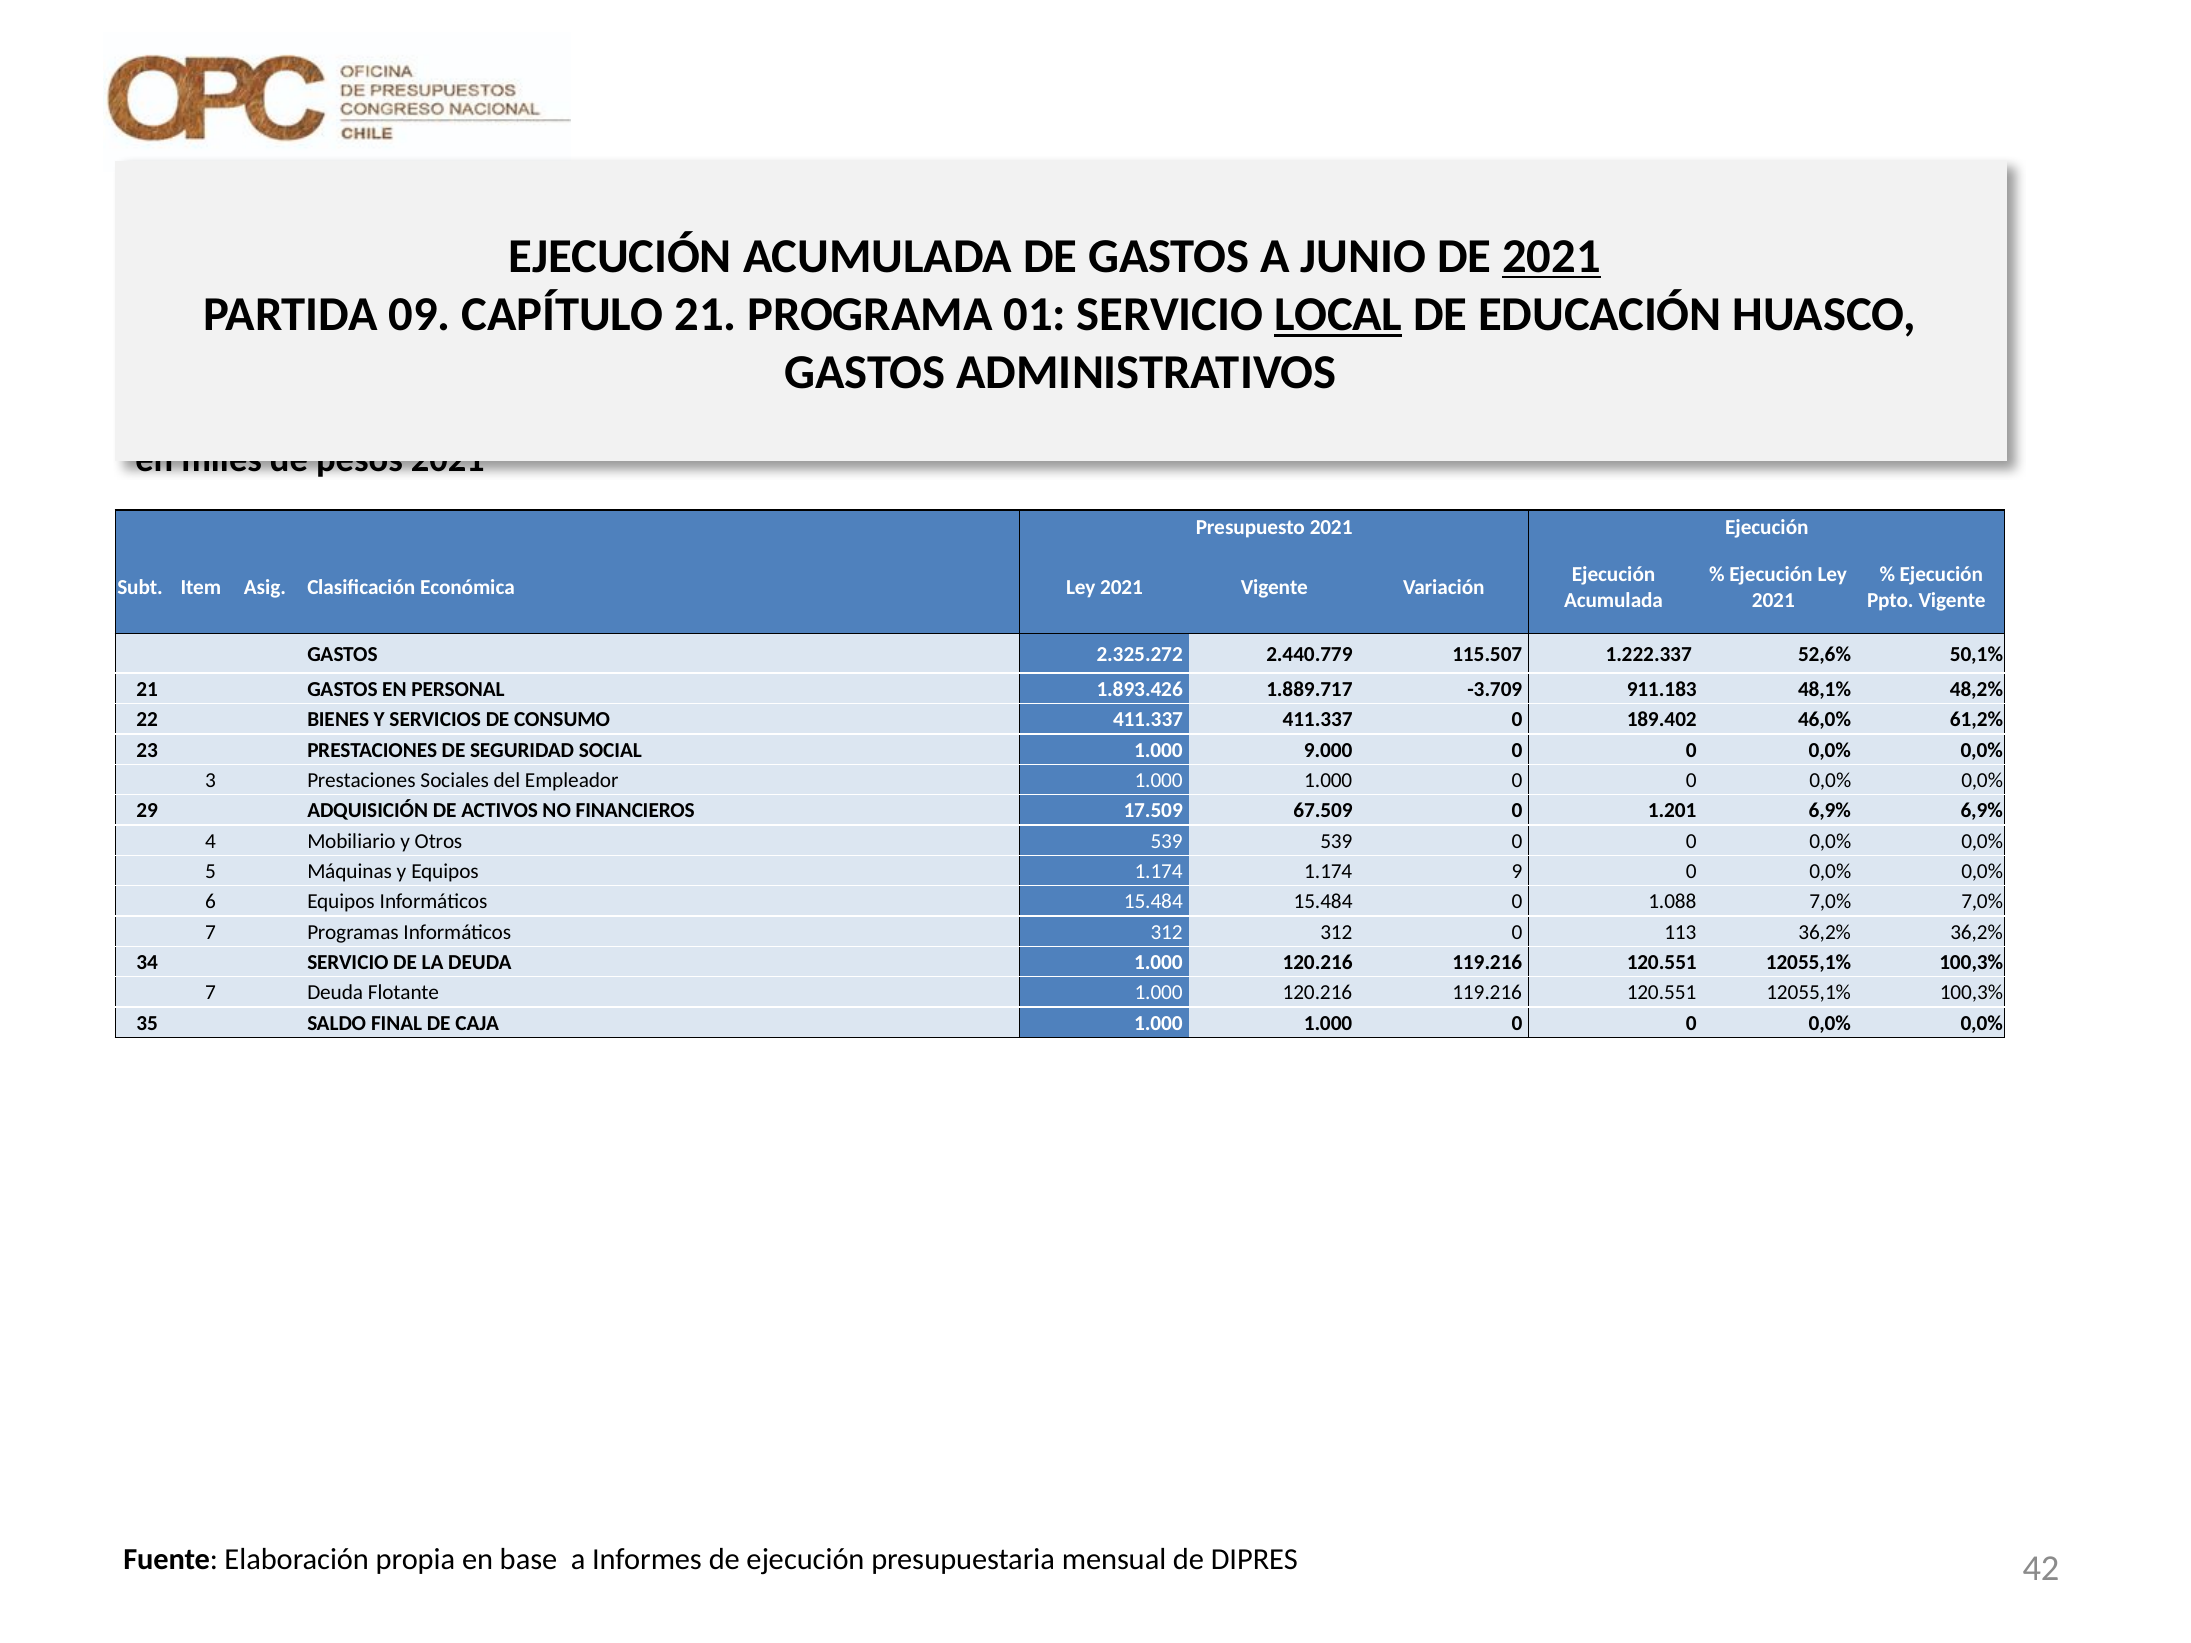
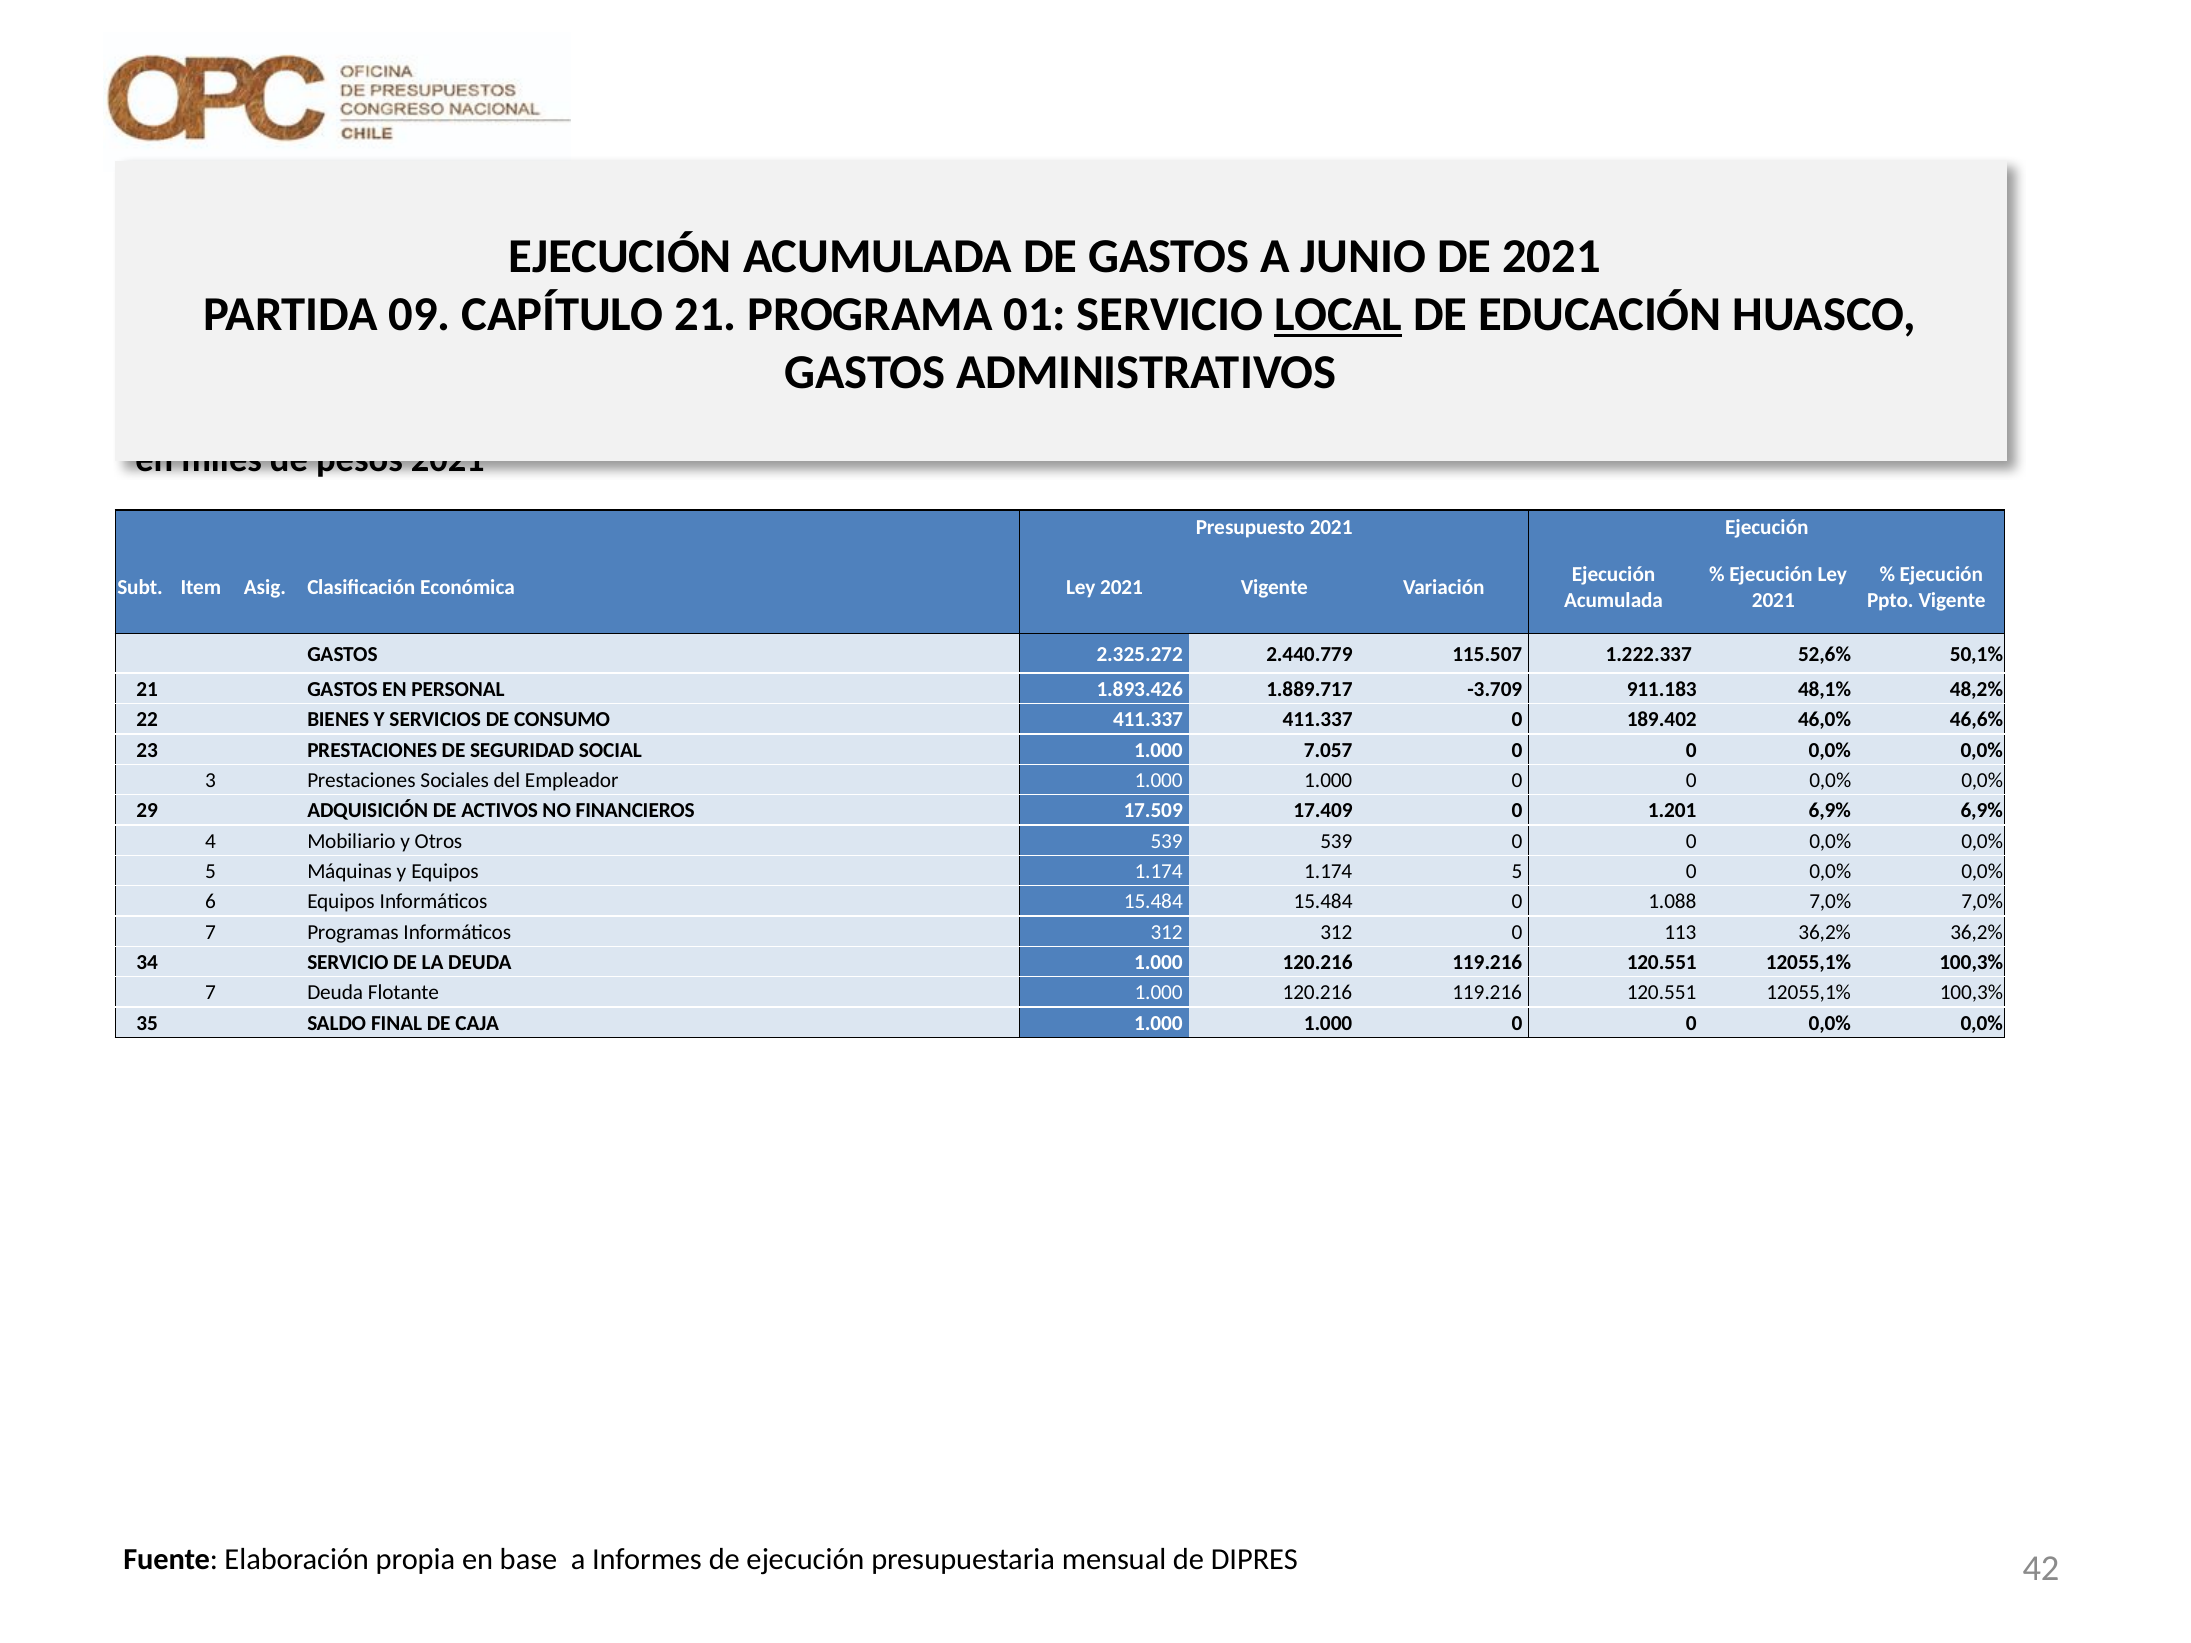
2021 underline: present -> none (1552, 256)
61,2%: 61,2% -> 46,6% (1977, 720)
9.000: 9.000 -> 7.057 (1328, 750)
67.509: 67.509 -> 17.409 (1323, 811)
1.174 9: 9 -> 5 (1517, 872)
